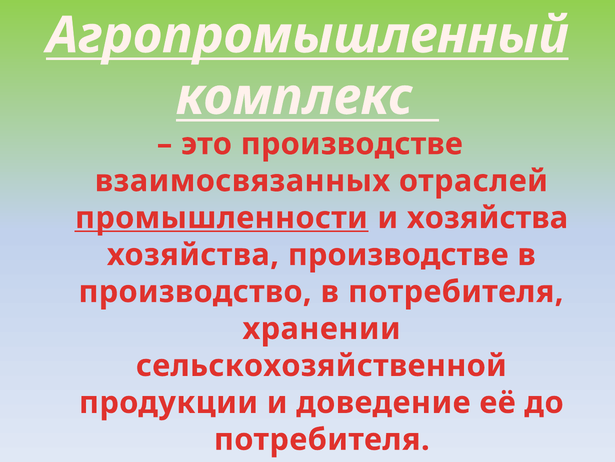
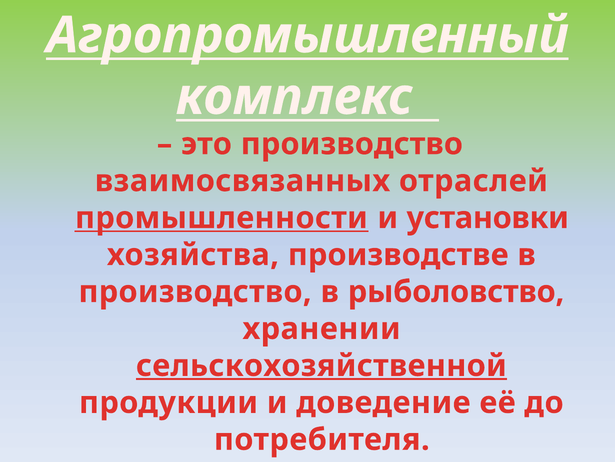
это производстве: производстве -> производство (352, 144)
и хозяйства: хозяйства -> установки (488, 218)
в потребителя: потребителя -> рыболовство (456, 291)
сельскохозяйственной underline: none -> present (321, 365)
